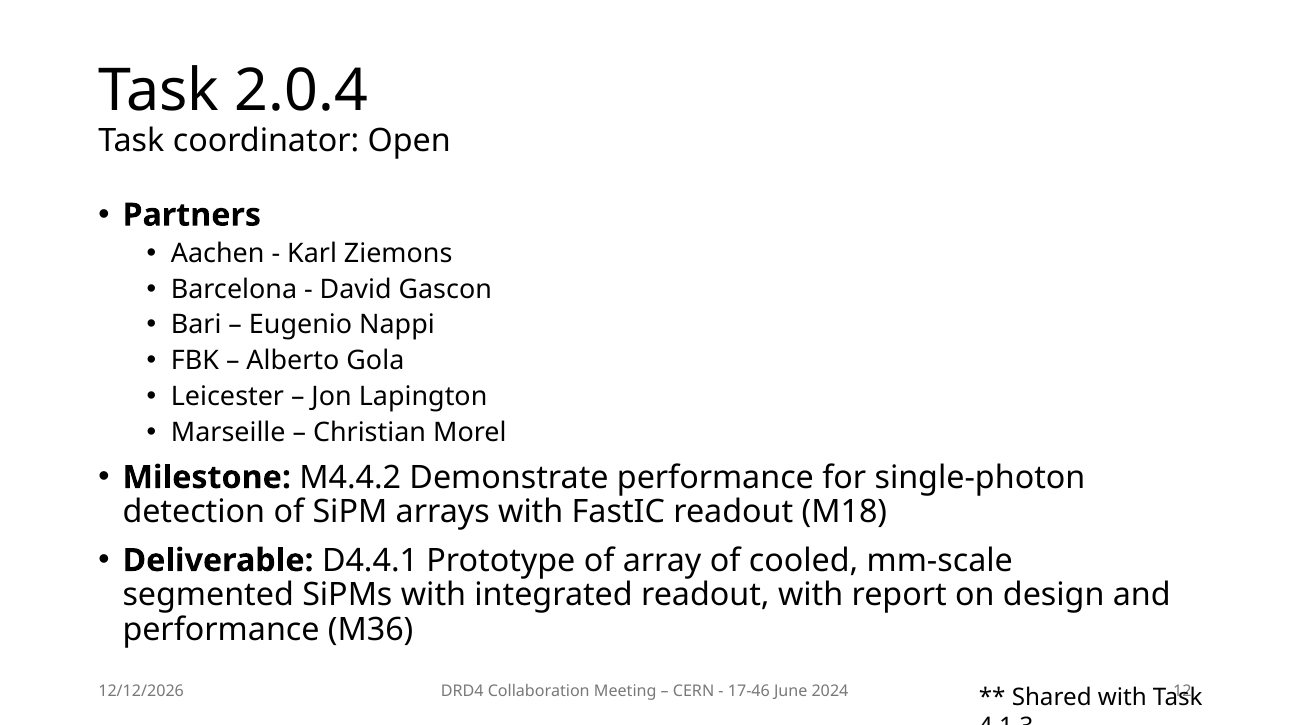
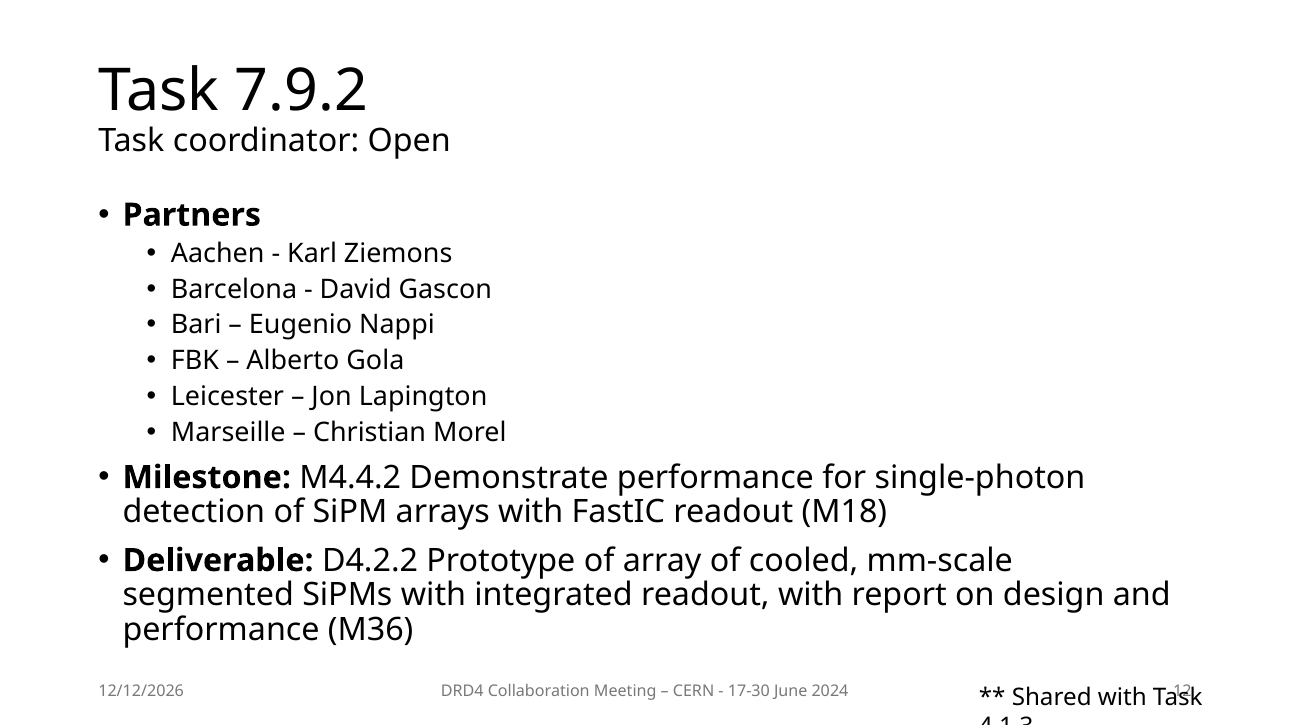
2.0.4: 2.0.4 -> 7.9.2 (301, 91)
D4.4.1: D4.4.1 -> D4.2.2 (370, 561)
17-46: 17-46 -> 17-30 (749, 692)
